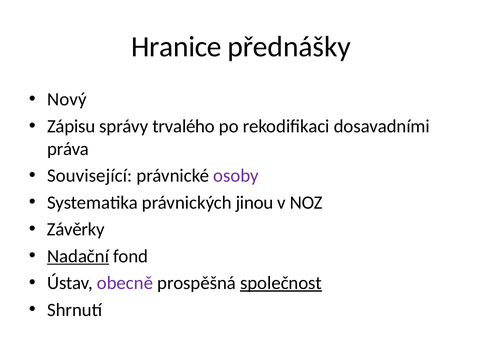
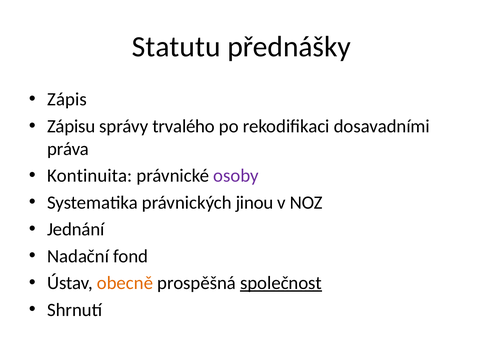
Hranice: Hranice -> Statutu (176, 47)
Nový: Nový -> Zápis (67, 100)
Související: Související -> Kontinuita (90, 176)
Závěrky: Závěrky -> Jednání (76, 229)
Nadační underline: present -> none (78, 256)
obecně colour: purple -> orange (125, 283)
